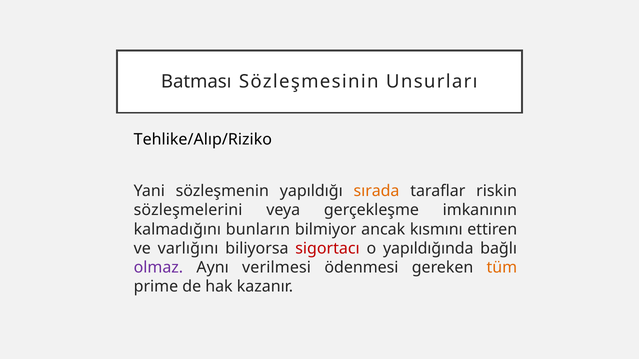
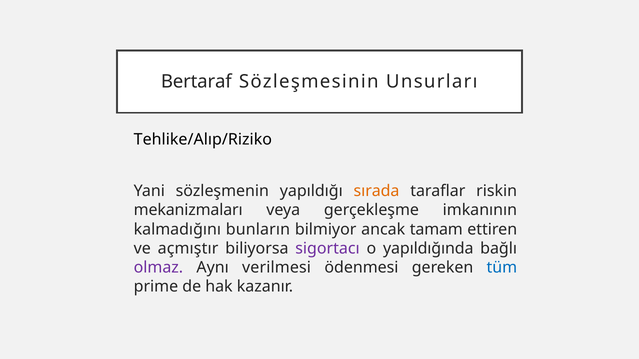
Batması: Batması -> Bertaraf (196, 82)
sözleşmelerini: sözleşmelerini -> mekanizmaları (188, 210)
kısmını: kısmını -> tamam (436, 230)
varlığını: varlığını -> açmıştır (188, 249)
sigortacı colour: red -> purple (328, 249)
tüm colour: orange -> blue (502, 268)
